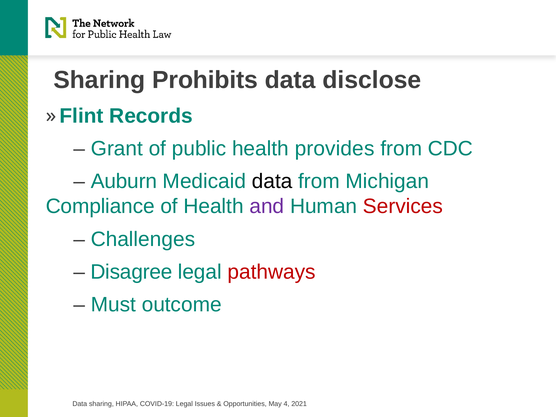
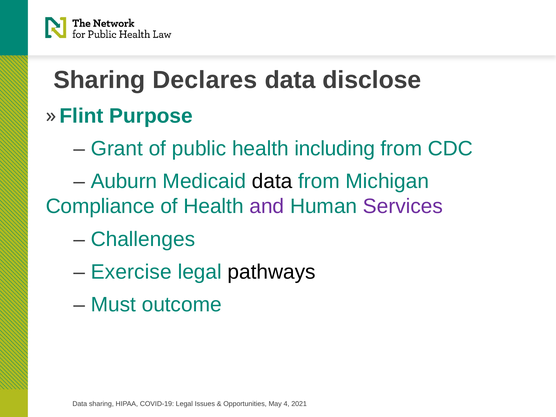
Prohibits: Prohibits -> Declares (205, 80)
Records: Records -> Purpose (151, 116)
provides: provides -> including (335, 149)
Services colour: red -> purple (403, 206)
Disagree: Disagree -> Exercise (131, 272)
pathways colour: red -> black (272, 272)
